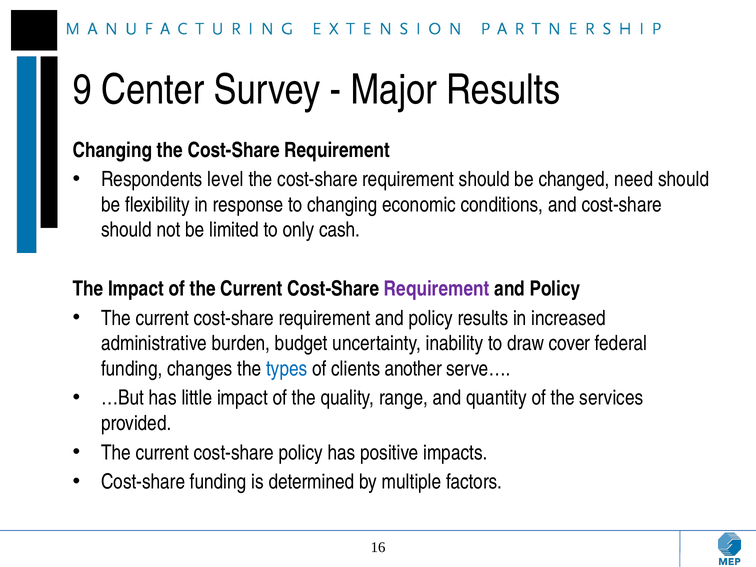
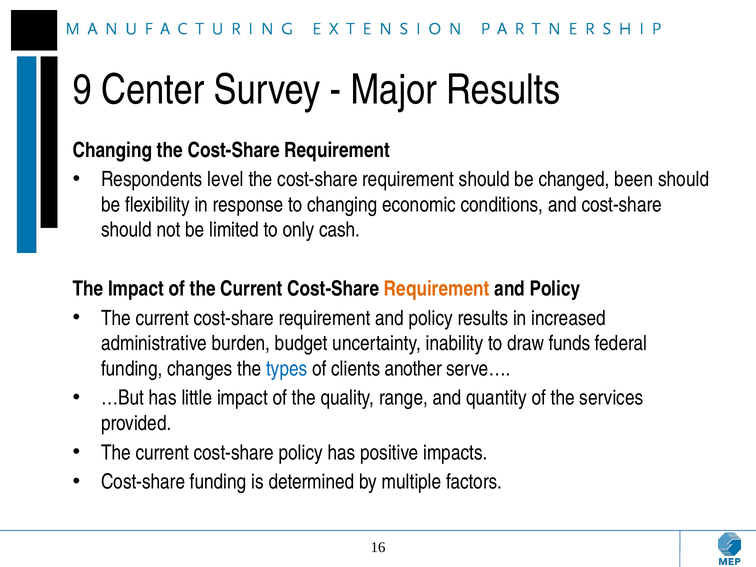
need: need -> been (634, 180)
Requirement colour: purple -> orange (437, 289)
cover: cover -> funds (569, 343)
